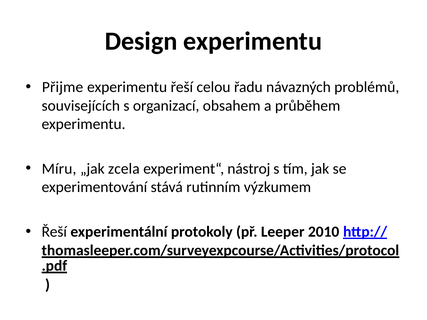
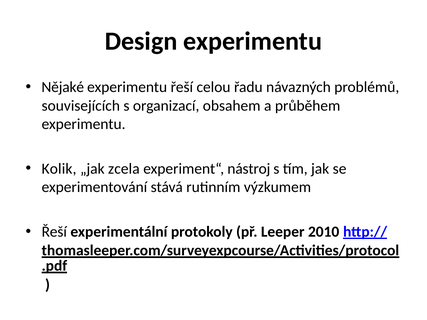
Přijme: Přijme -> Nějaké (63, 87)
Míru: Míru -> Kolik (59, 169)
